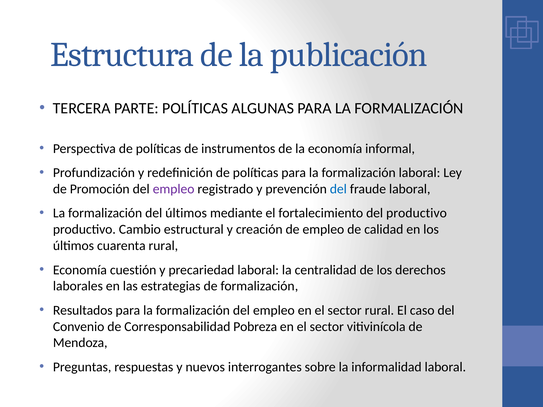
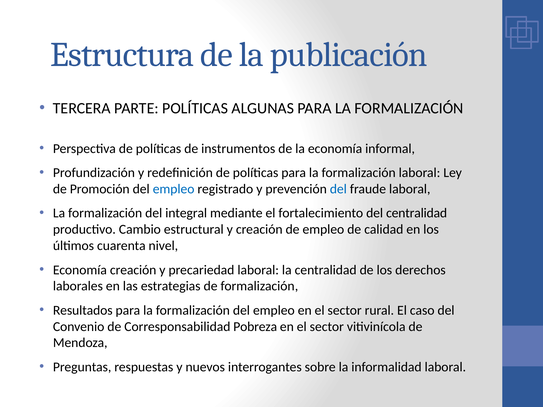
empleo colour: purple -> blue (174, 189)
del últimos: últimos -> integral (186, 213)
del productivo: productivo -> centralidad (417, 213)
cuarenta rural: rural -> nivel (163, 246)
Economía cuestión: cuestión -> creación (133, 270)
